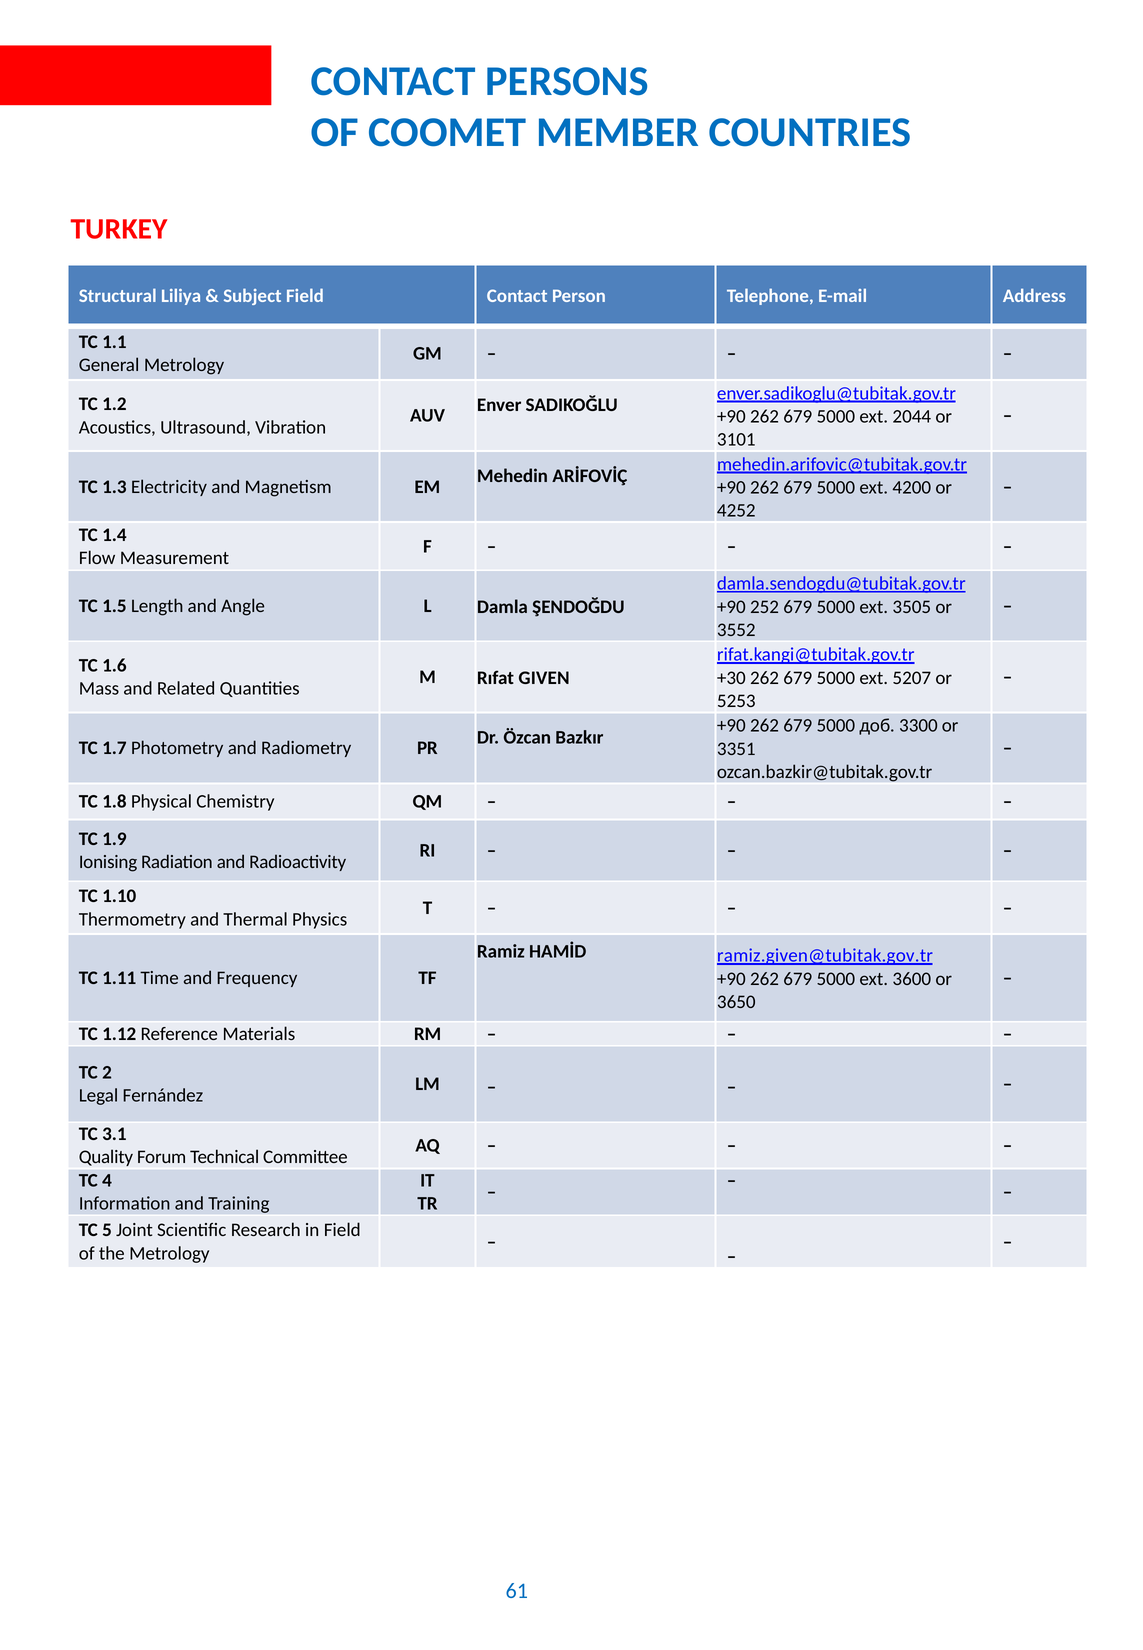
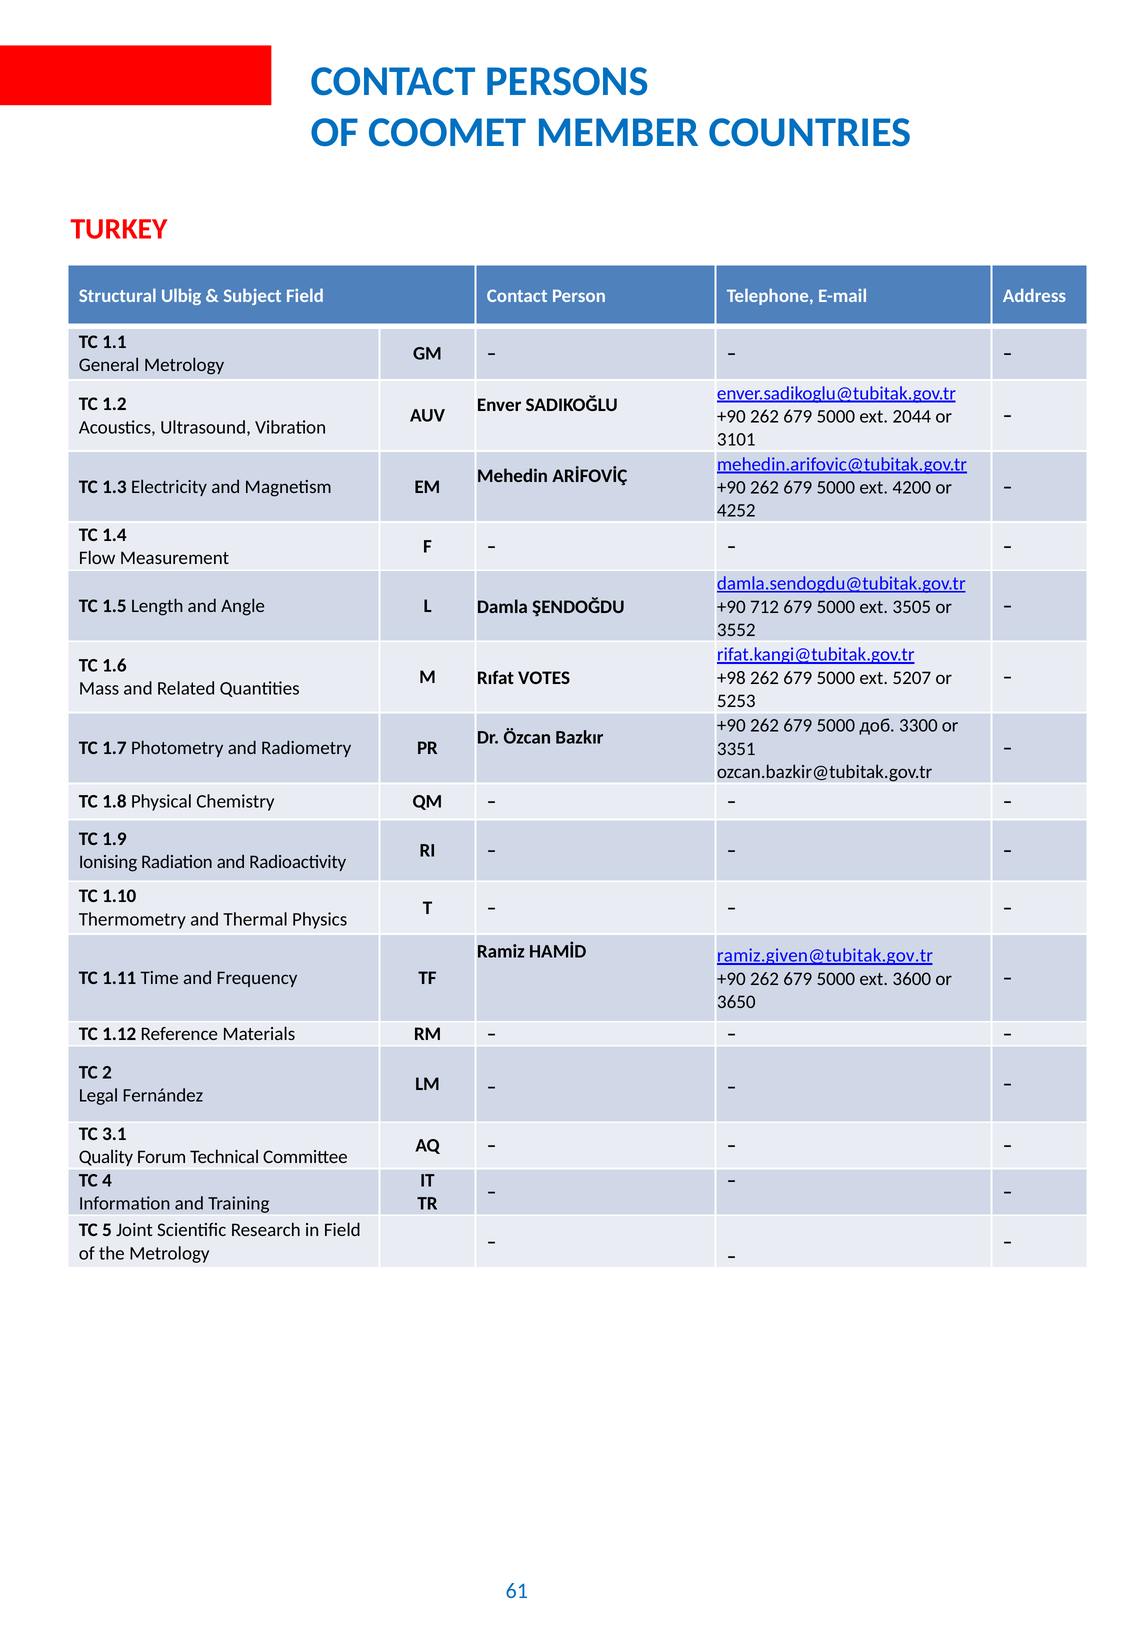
Liliya: Liliya -> Ulbig (181, 296)
252: 252 -> 712 (764, 607)
GIVEN: GIVEN -> VOTES (544, 678)
+30: +30 -> +98 (731, 678)
